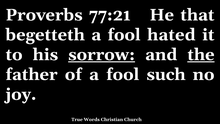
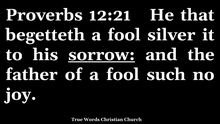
77:21: 77:21 -> 12:21 (110, 15)
hated: hated -> silver (171, 35)
the underline: present -> none (201, 55)
